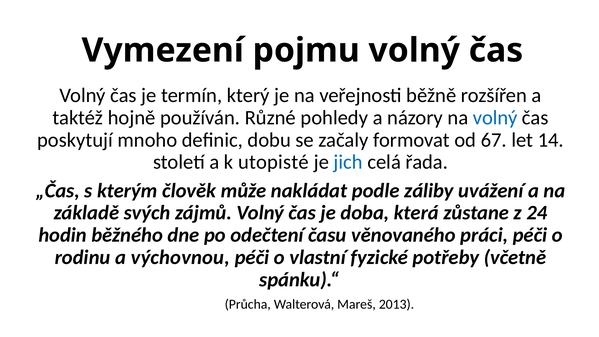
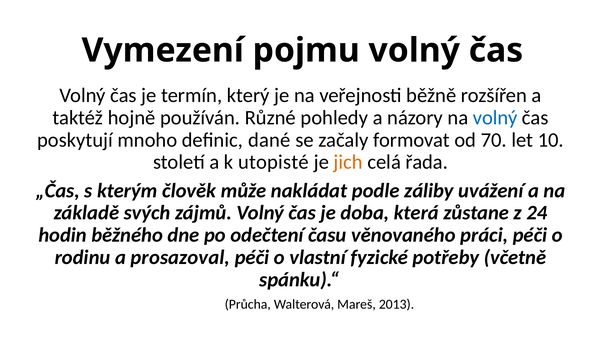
dobu: dobu -> dané (269, 140)
67: 67 -> 70 (494, 140)
14: 14 -> 10 (551, 140)
jich colour: blue -> orange (348, 162)
výchovnou: výchovnou -> prosazoval (180, 257)
